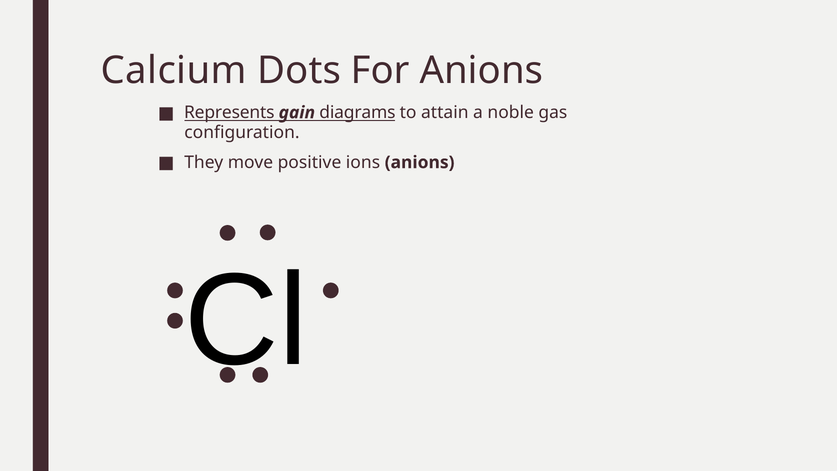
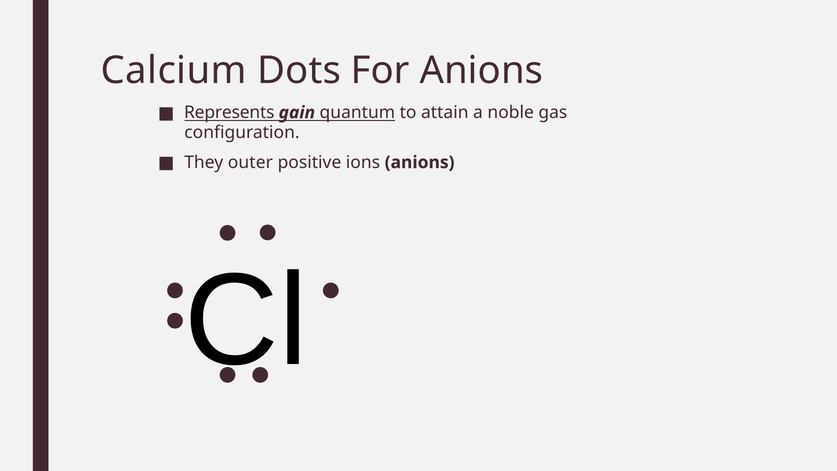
diagrams: diagrams -> quantum (357, 113)
move: move -> outer (250, 162)
